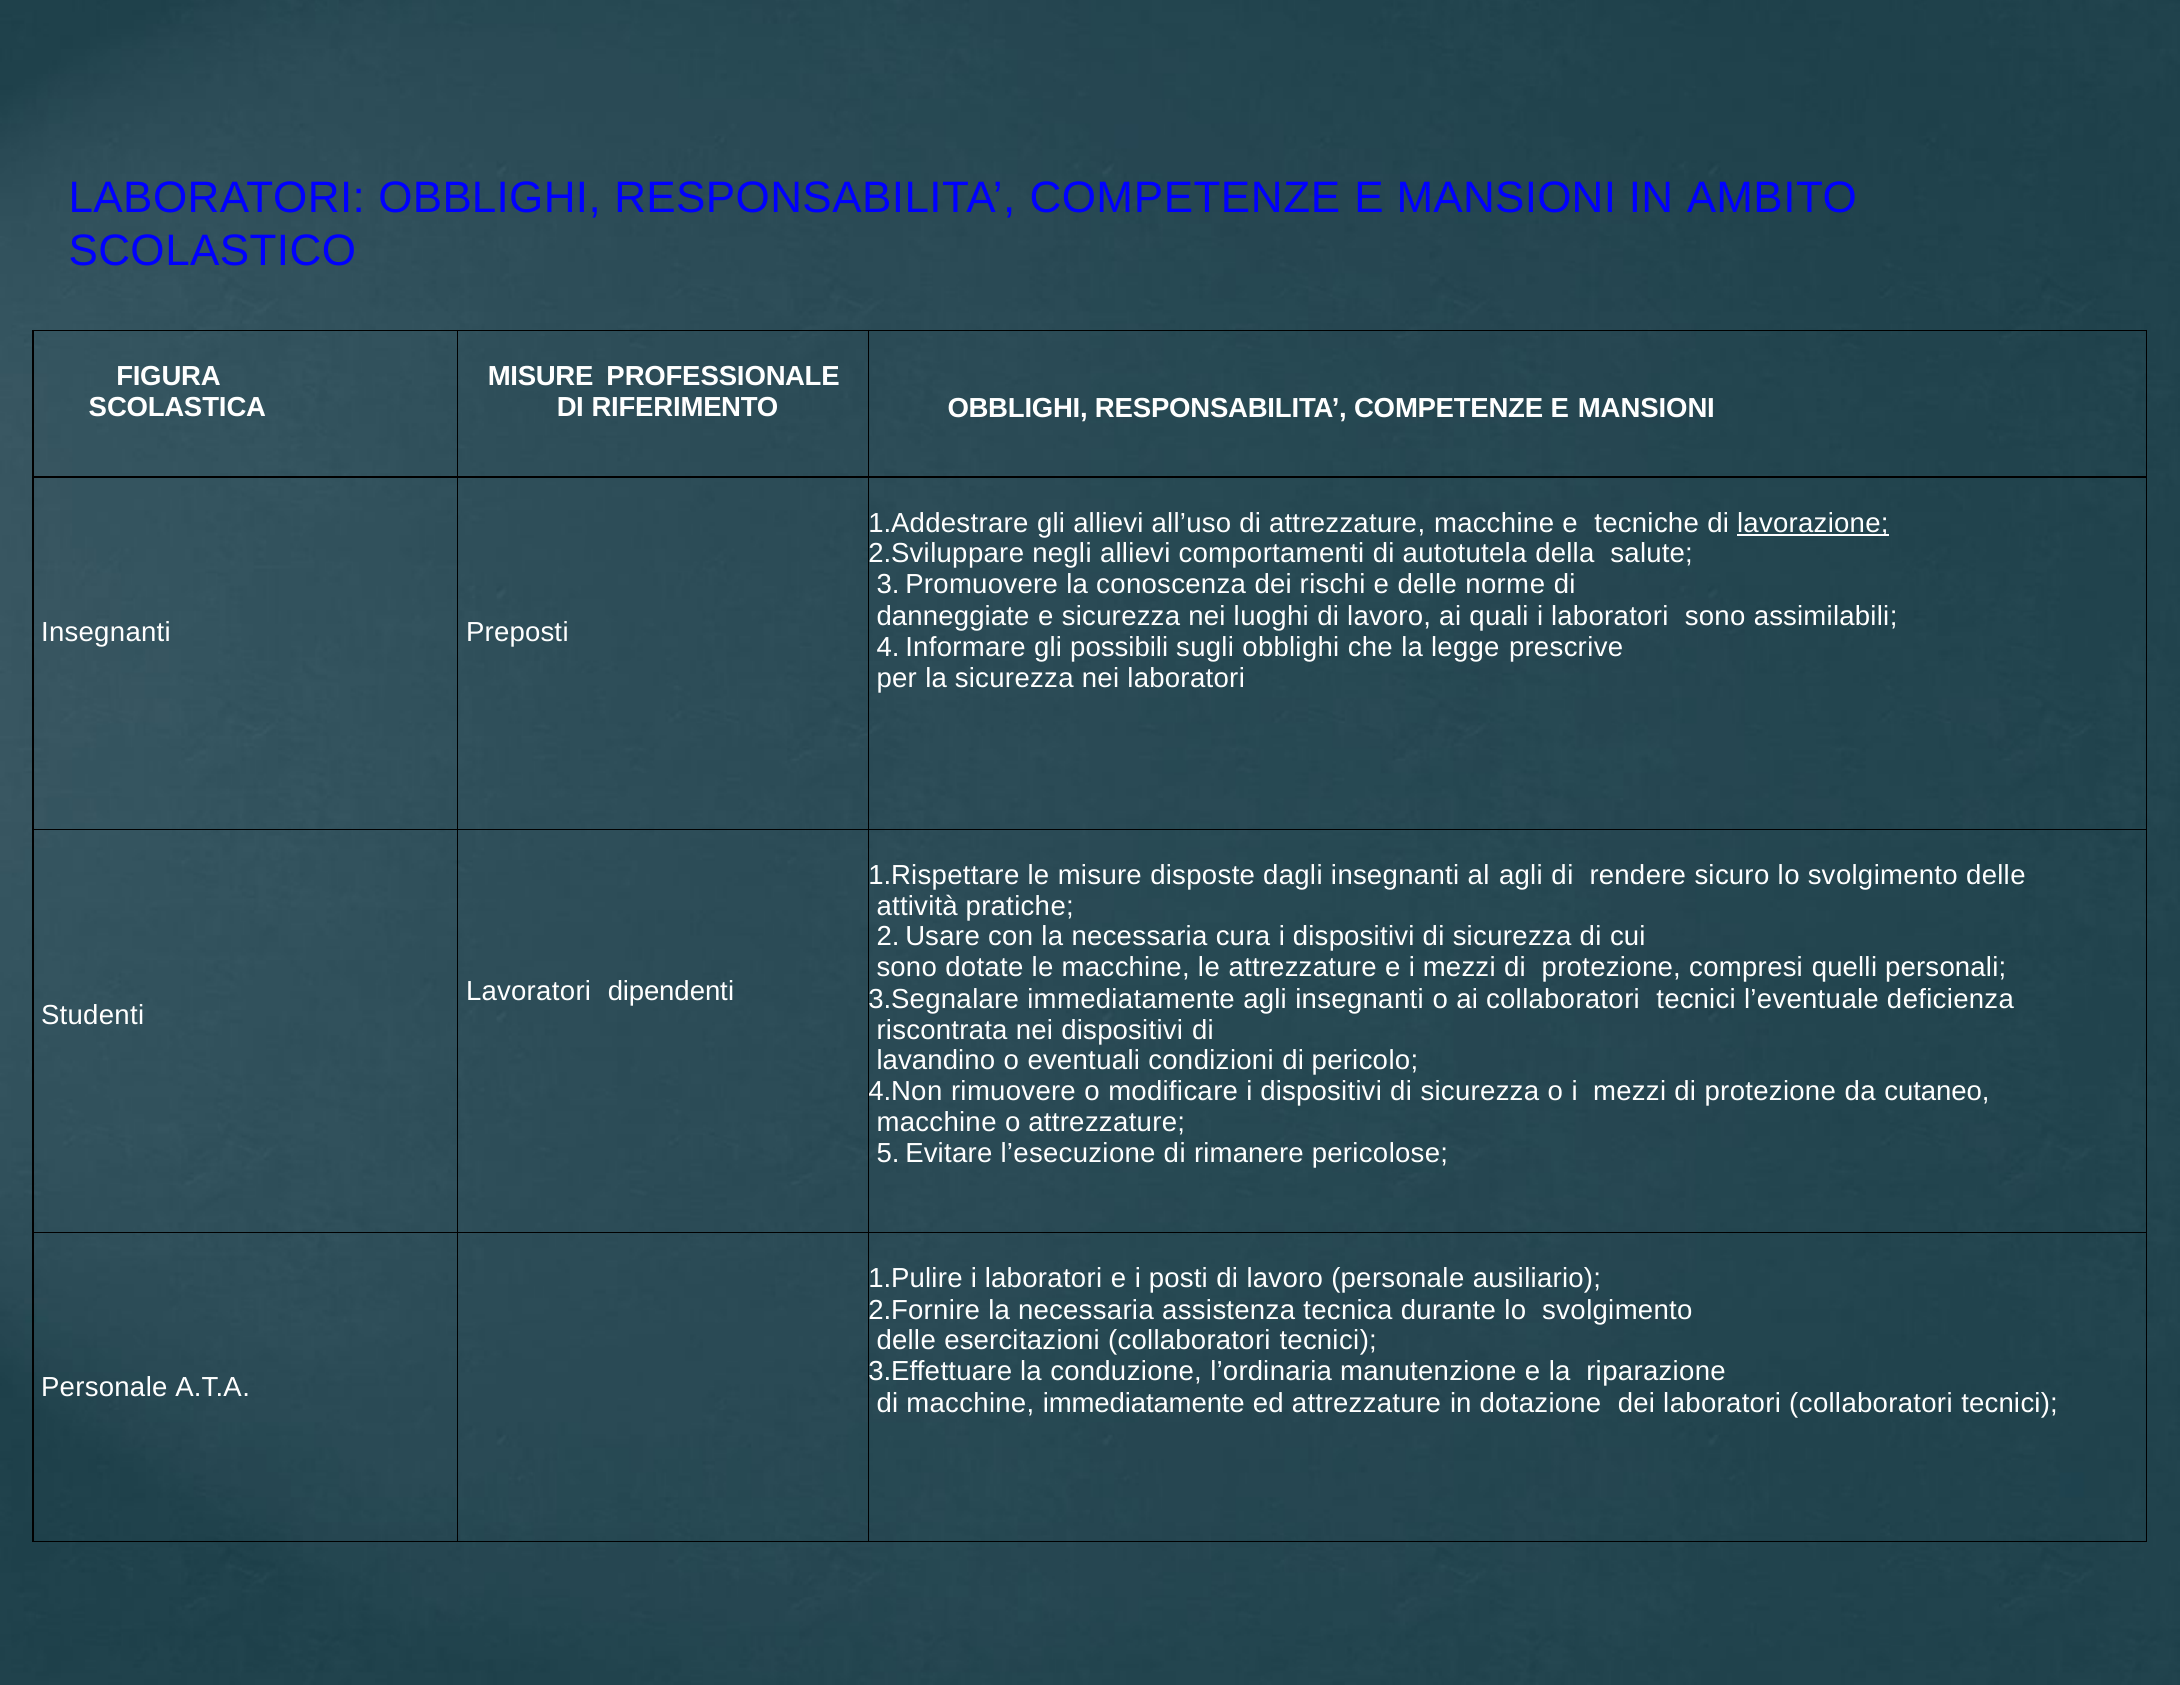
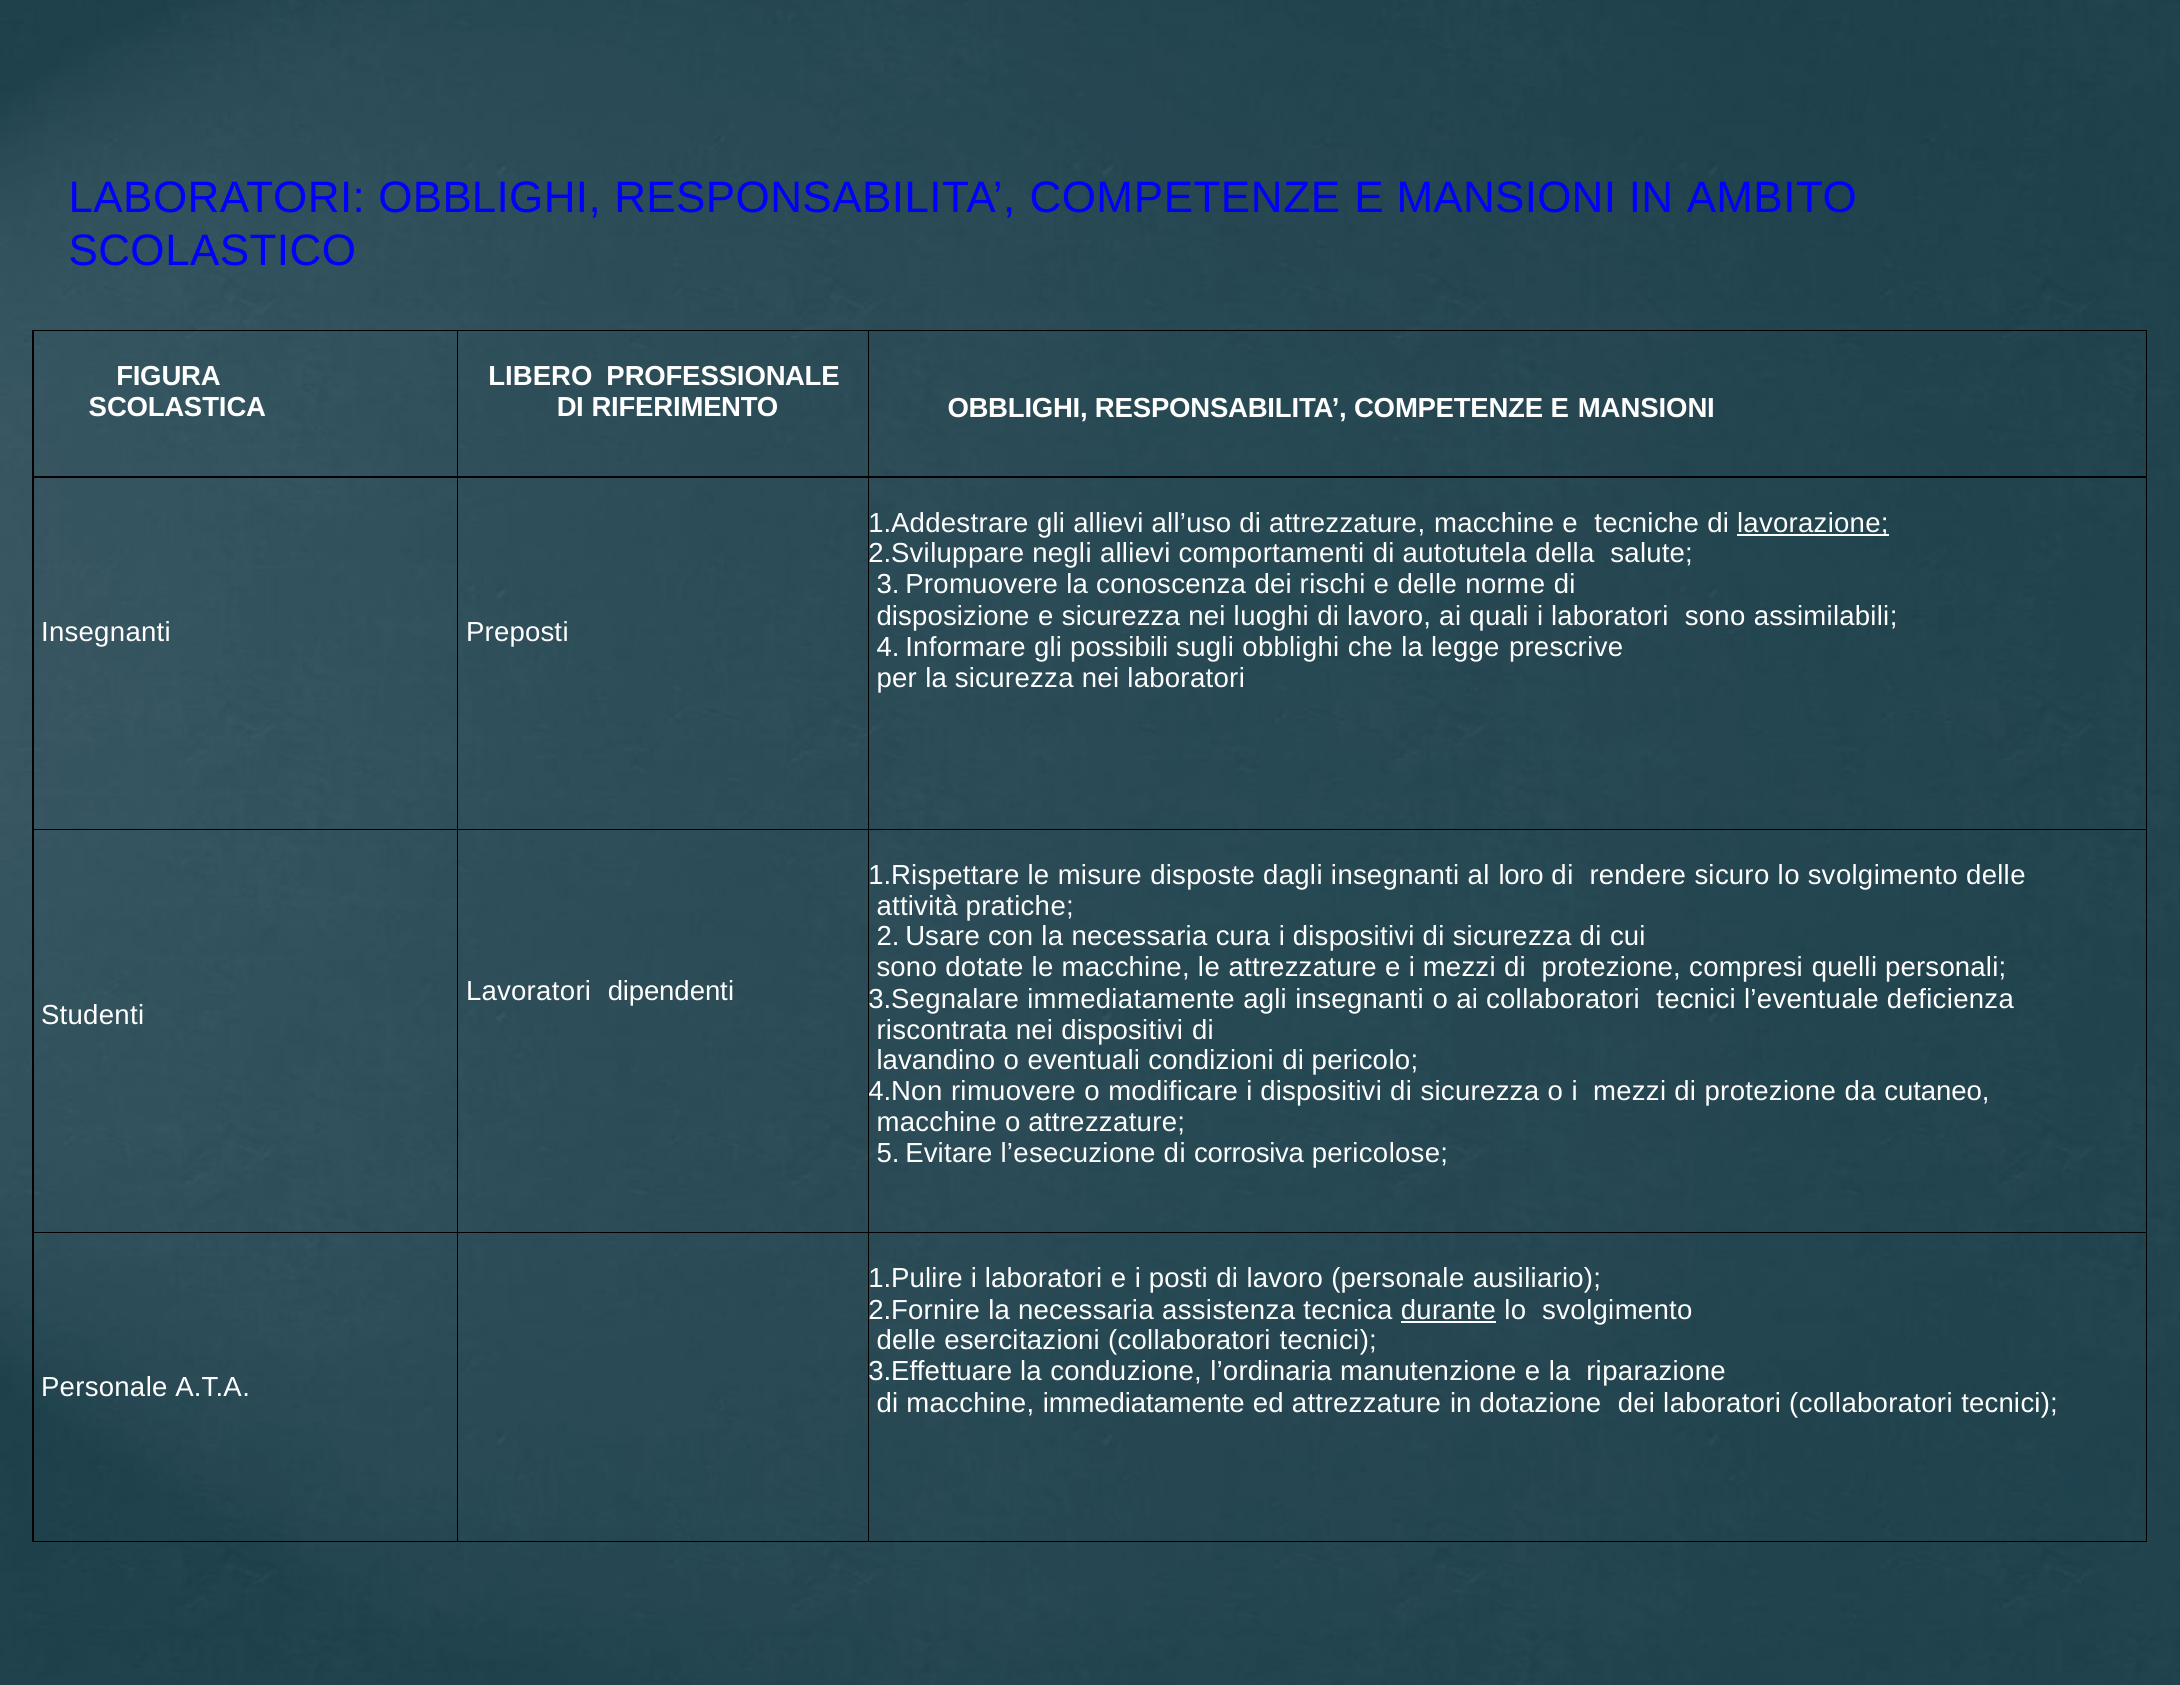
MISURE: MISURE -> LIBERO (540, 376)
danneggiate: danneggiate -> disposizione (953, 616)
al agli: agli -> loro (1521, 875)
rimanere: rimanere -> corrosiva (1249, 1153)
durante underline: none -> present (1448, 1310)
